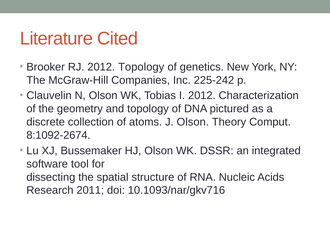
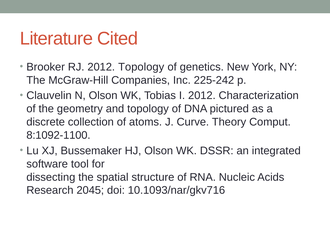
J Olson: Olson -> Curve (193, 122)
8:1092-2674: 8:1092-2674 -> 8:1092-1100 (58, 135)
2011: 2011 -> 2045 (90, 190)
